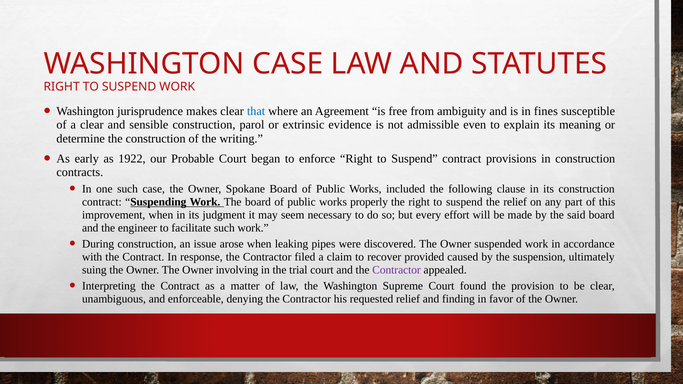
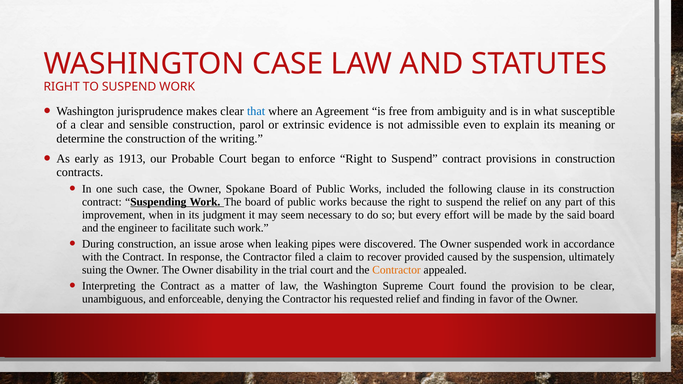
fines: fines -> what (546, 111)
1922: 1922 -> 1913 (132, 159)
properly: properly -> because (369, 202)
involving: involving -> disability (237, 270)
Contractor colour: purple -> orange (397, 270)
